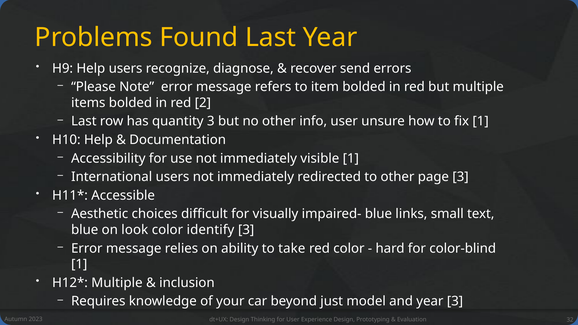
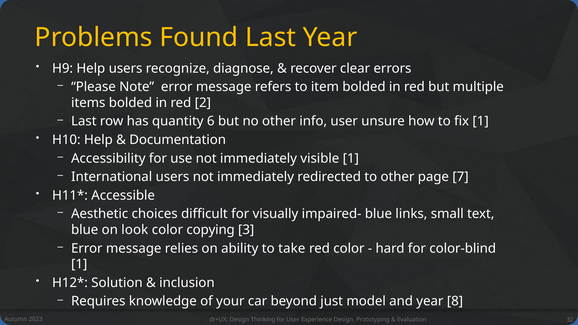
send: send -> clear (355, 68)
quantity 3: 3 -> 6 (211, 121)
page 3: 3 -> 7 (461, 177)
identify: identify -> copying (211, 230)
Multiple: Multiple -> Solution (117, 283)
year 3: 3 -> 8 (455, 301)
